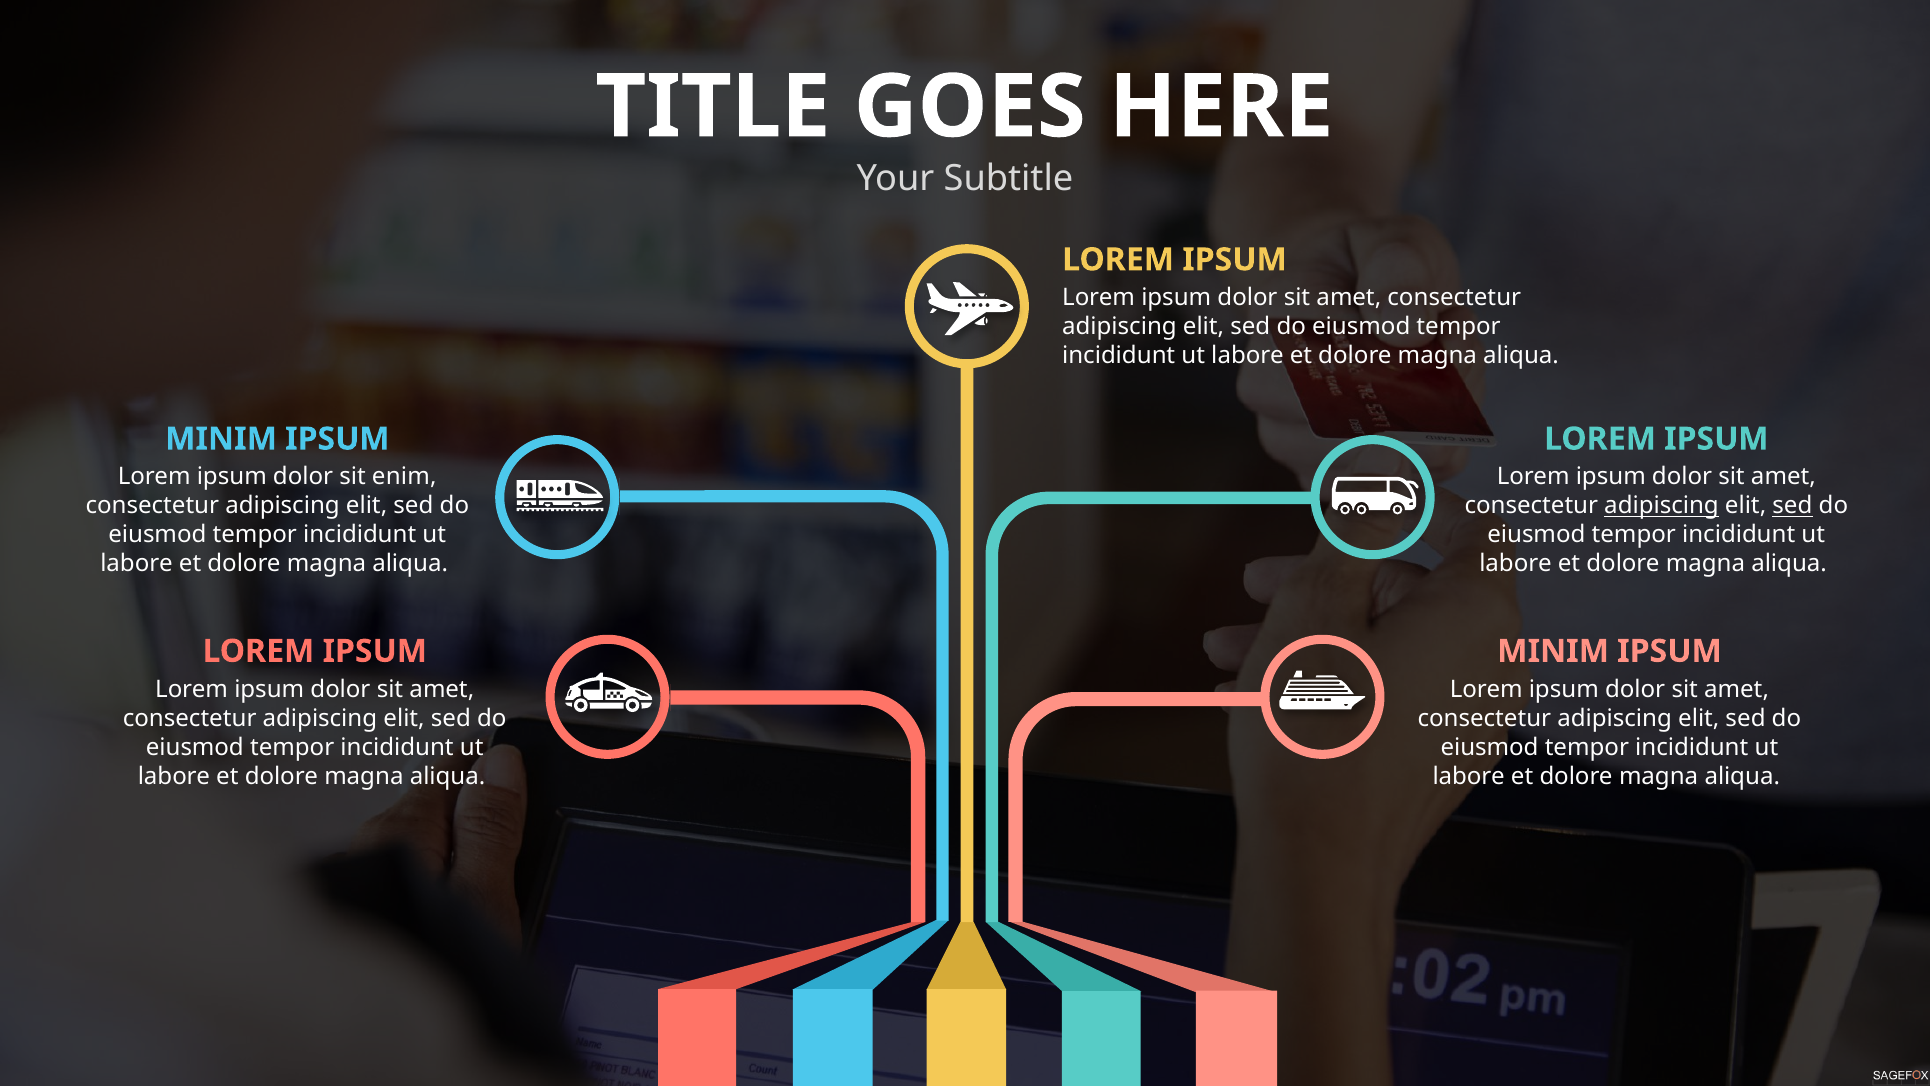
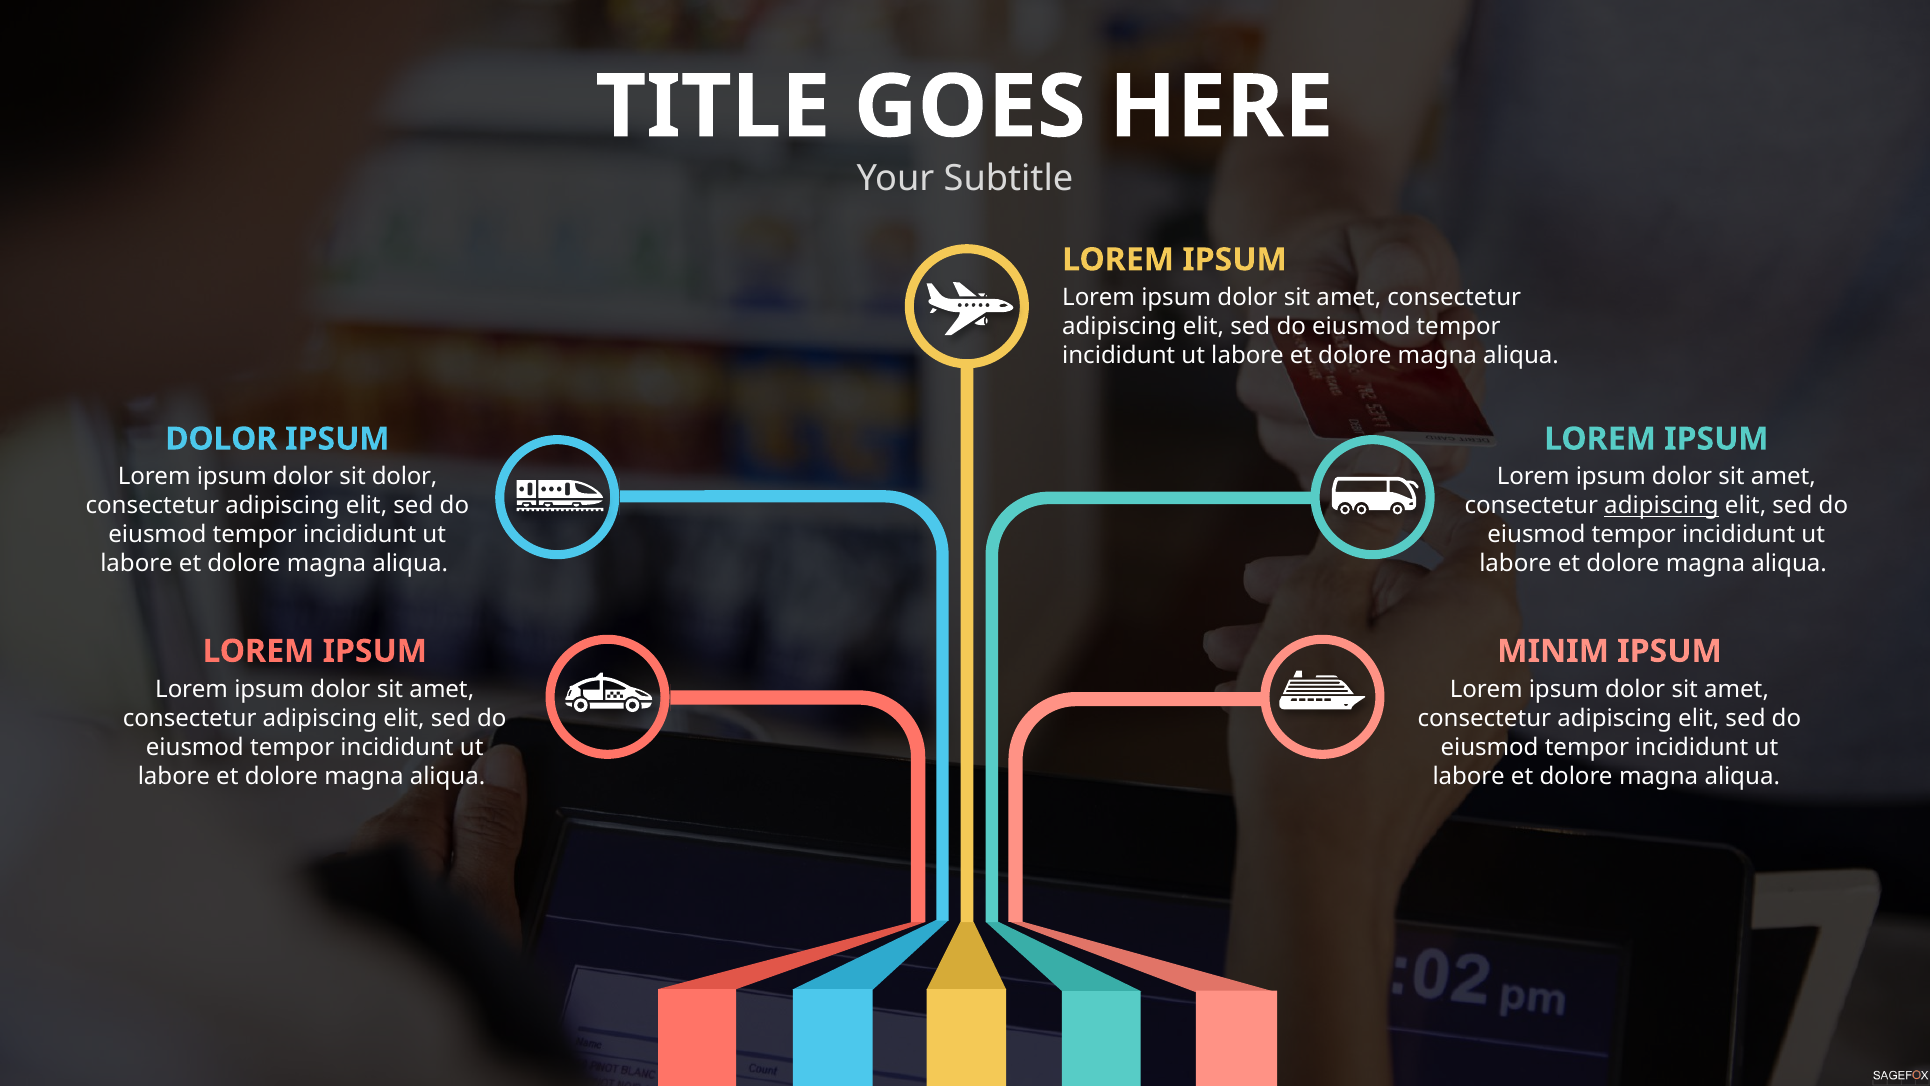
MINIM: MINIM -> DOLOR (221, 439)
sit enim: enim -> dolor (405, 477)
sed underline: present -> none (1792, 506)
